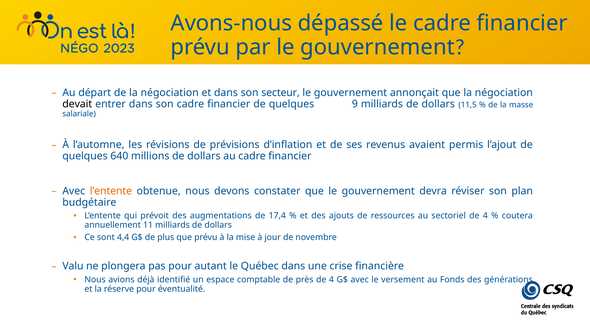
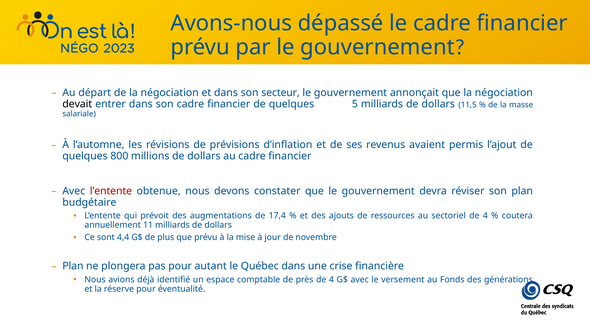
9: 9 -> 5 (355, 104)
640: 640 -> 800 (119, 156)
l’entente colour: orange -> red (111, 191)
Valu: Valu -> Plan (73, 266)
